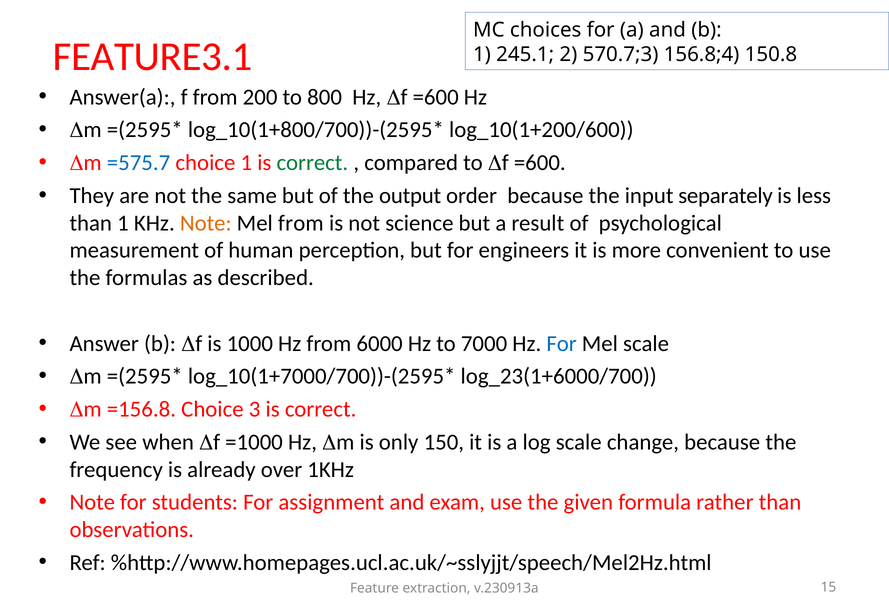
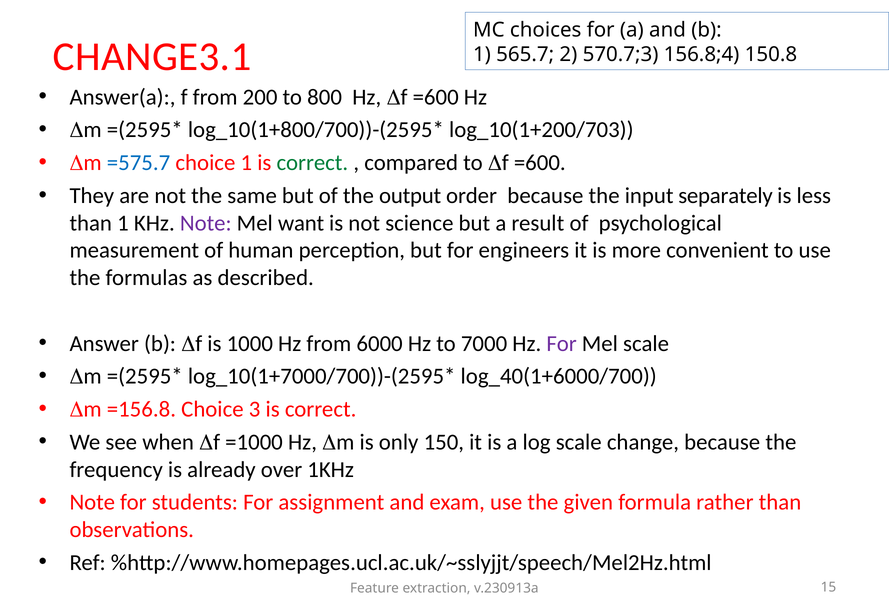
FEATURE3.1: FEATURE3.1 -> CHANGE3.1 (152, 57)
245.1: 245.1 -> 565.7 (525, 55)
log_10(1+200/600: log_10(1+200/600 -> log_10(1+200/703 (541, 130)
Note colour: orange -> purple (206, 223)
Mel from: from -> want (301, 223)
For colour: blue -> purple (562, 343)
log_23(1+6000/700: log_23(1+6000/700 -> log_40(1+6000/700 (559, 376)
